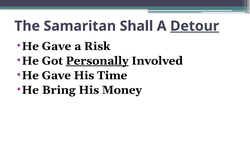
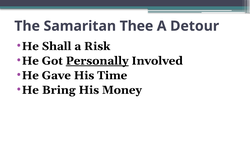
Shall: Shall -> Thee (136, 26)
Detour underline: present -> none (195, 26)
Gave: Gave -> Shall (57, 46)
